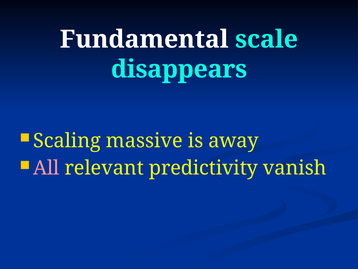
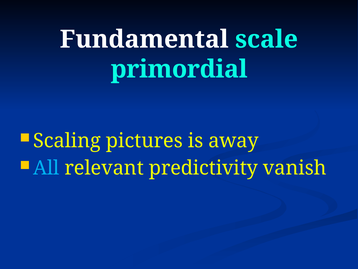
disappears: disappears -> primordial (179, 69)
massive: massive -> pictures (144, 140)
All colour: pink -> light blue (46, 168)
